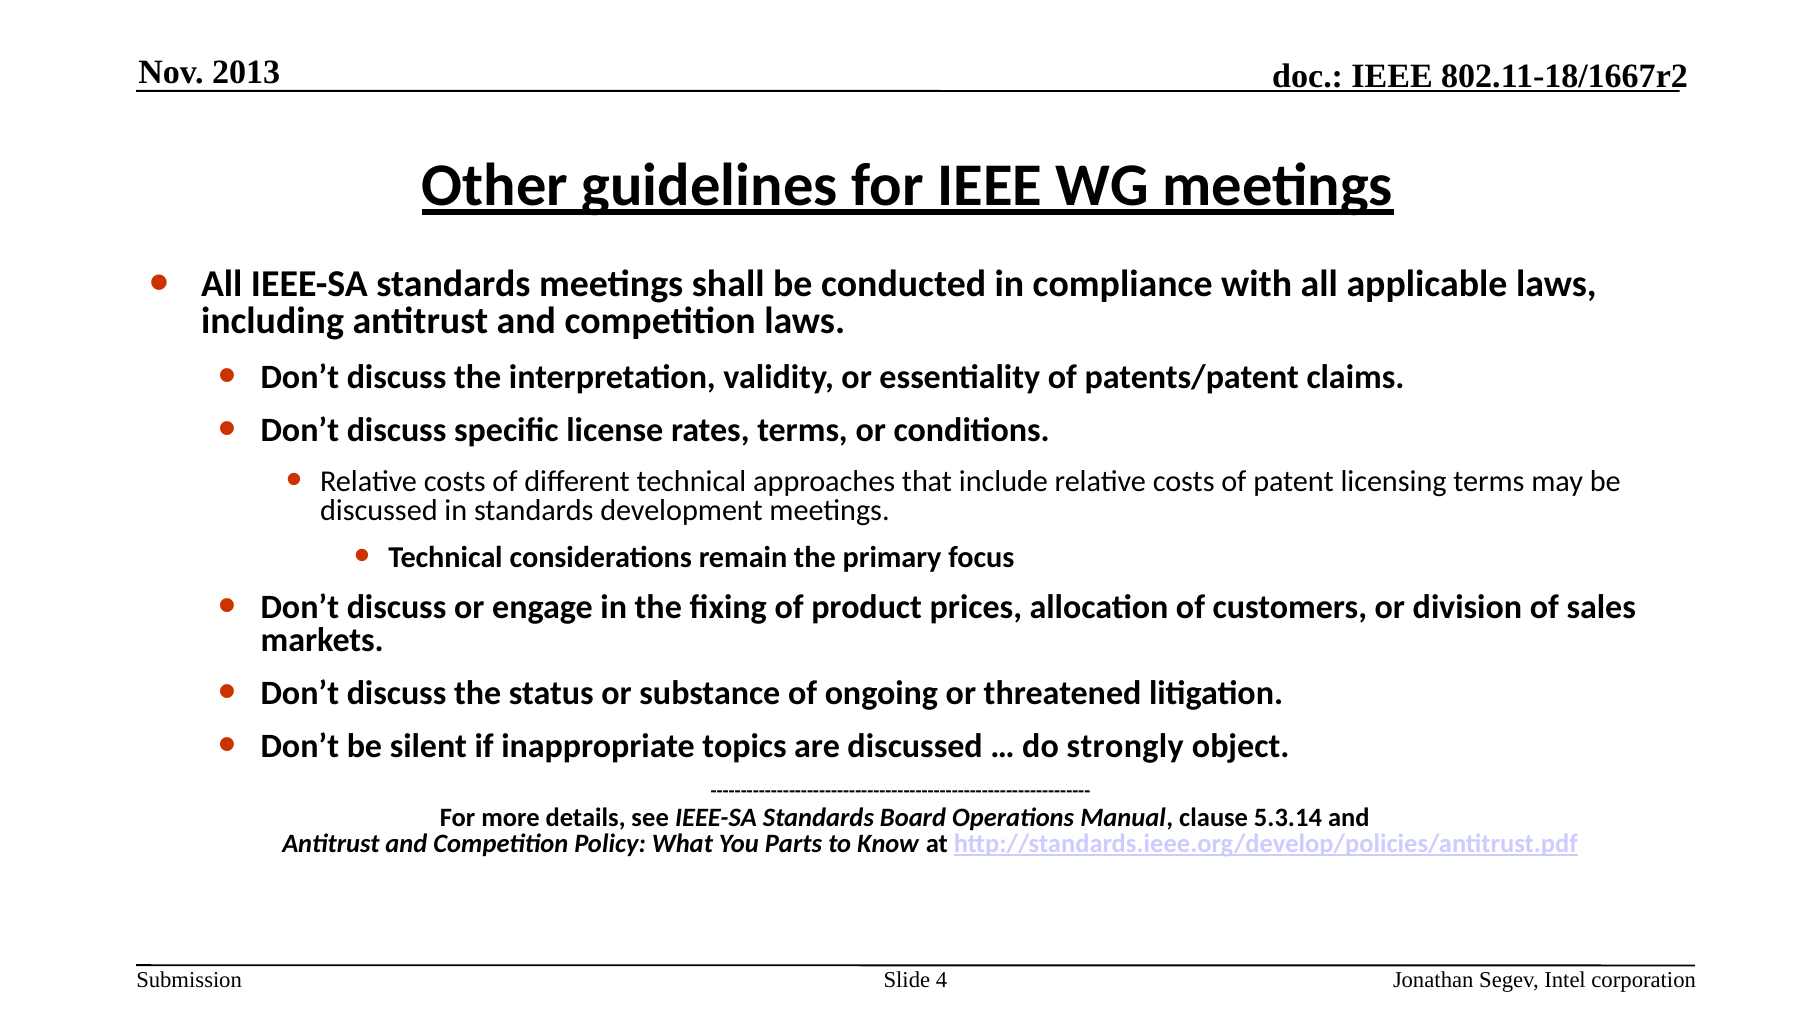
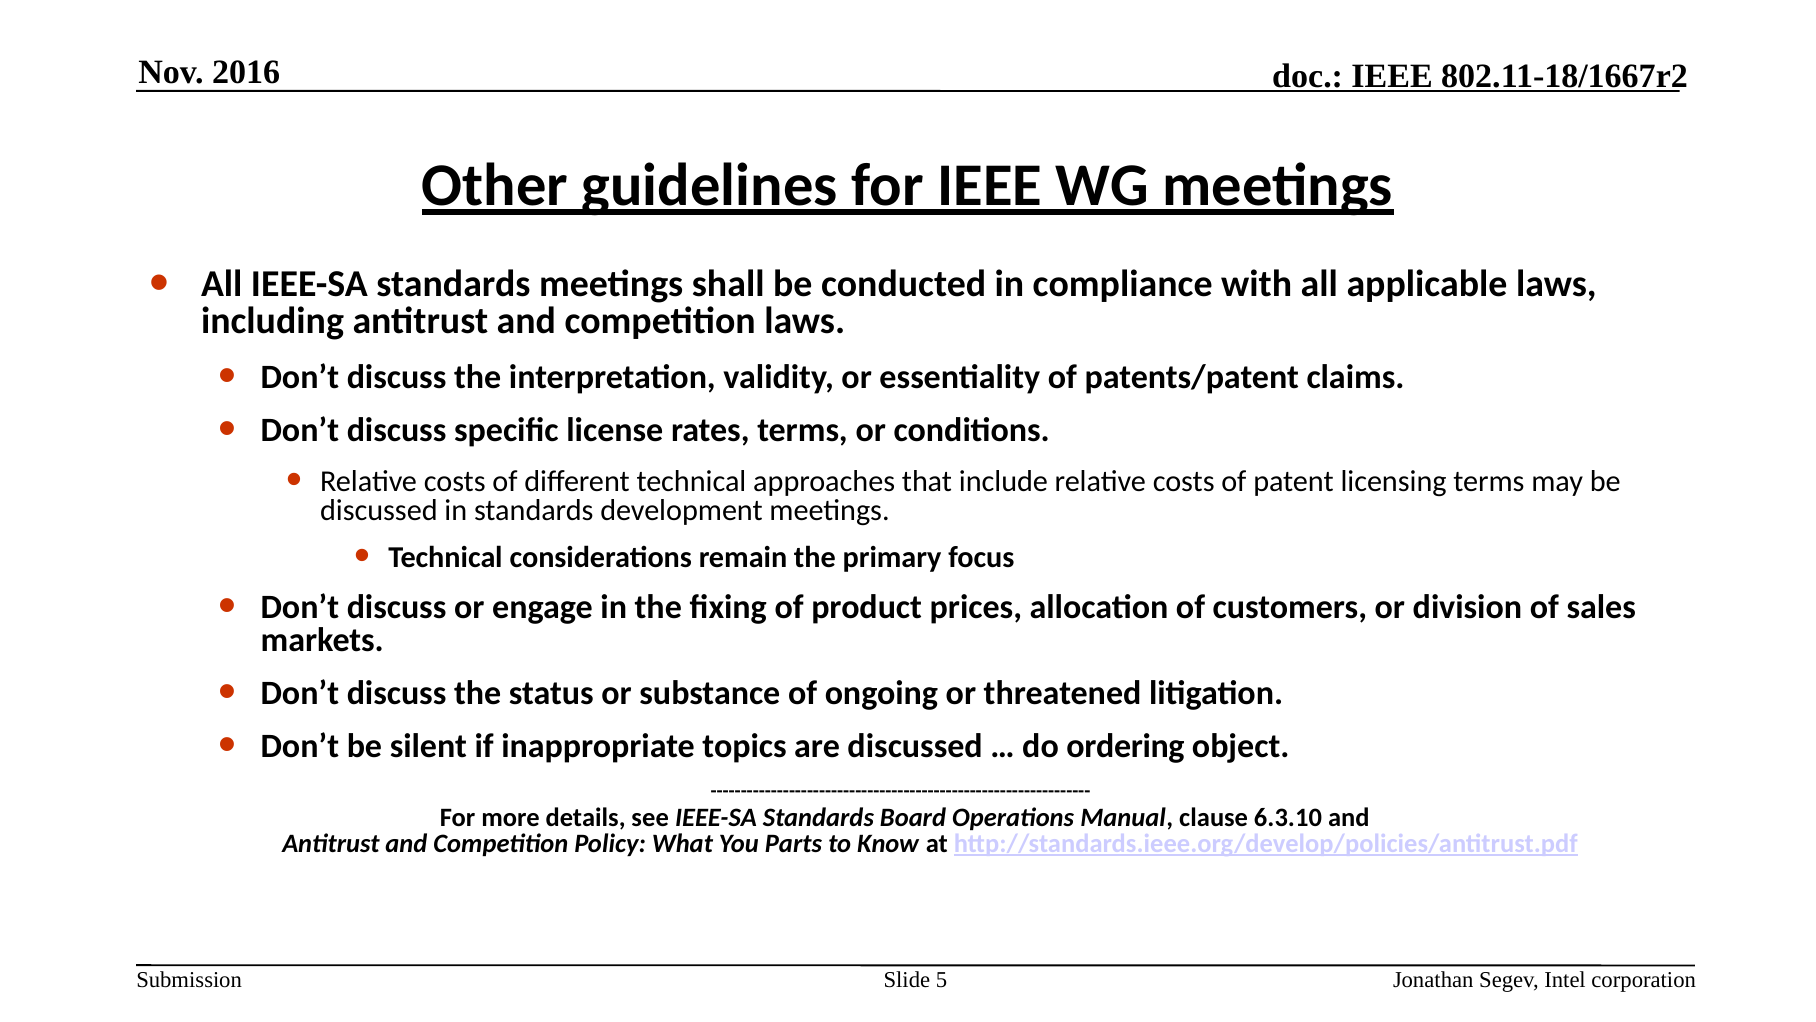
2013: 2013 -> 2016 (246, 72)
strongly: strongly -> ordering (1126, 746)
5.3.14: 5.3.14 -> 6.3.10 (1288, 817)
4: 4 -> 5 (942, 980)
